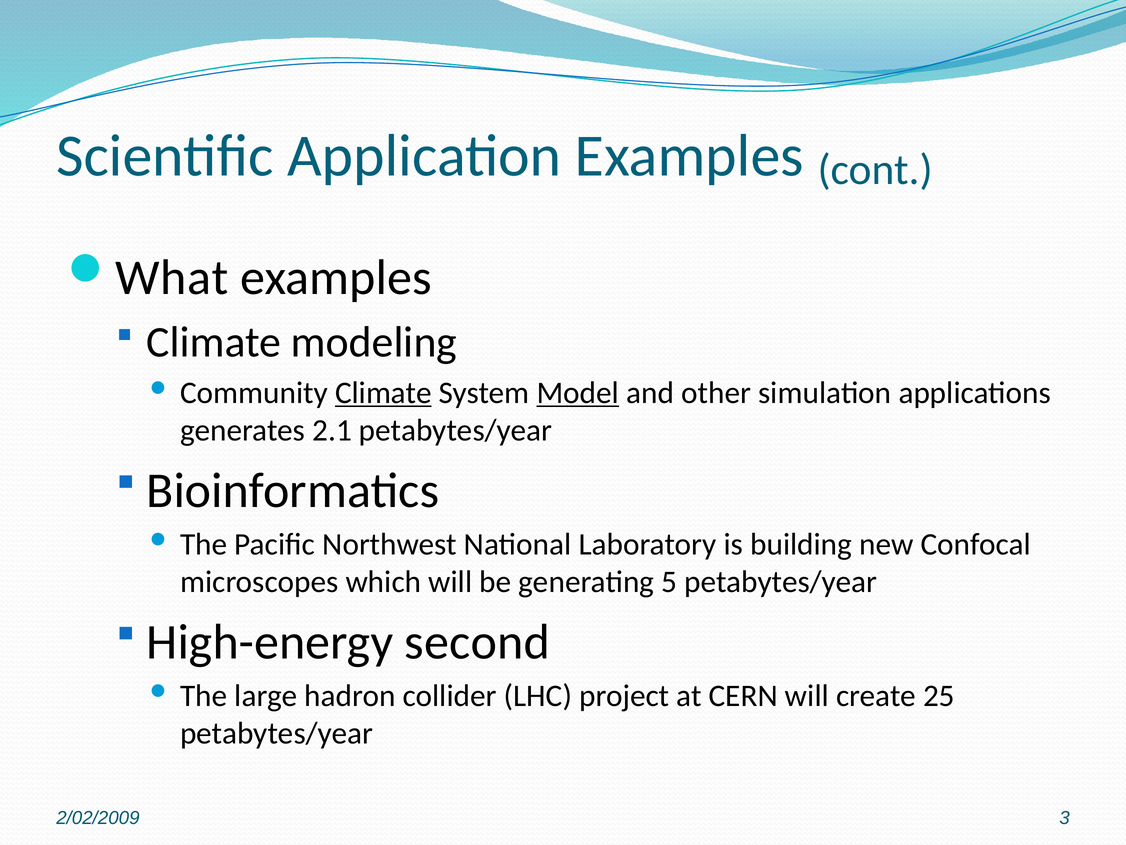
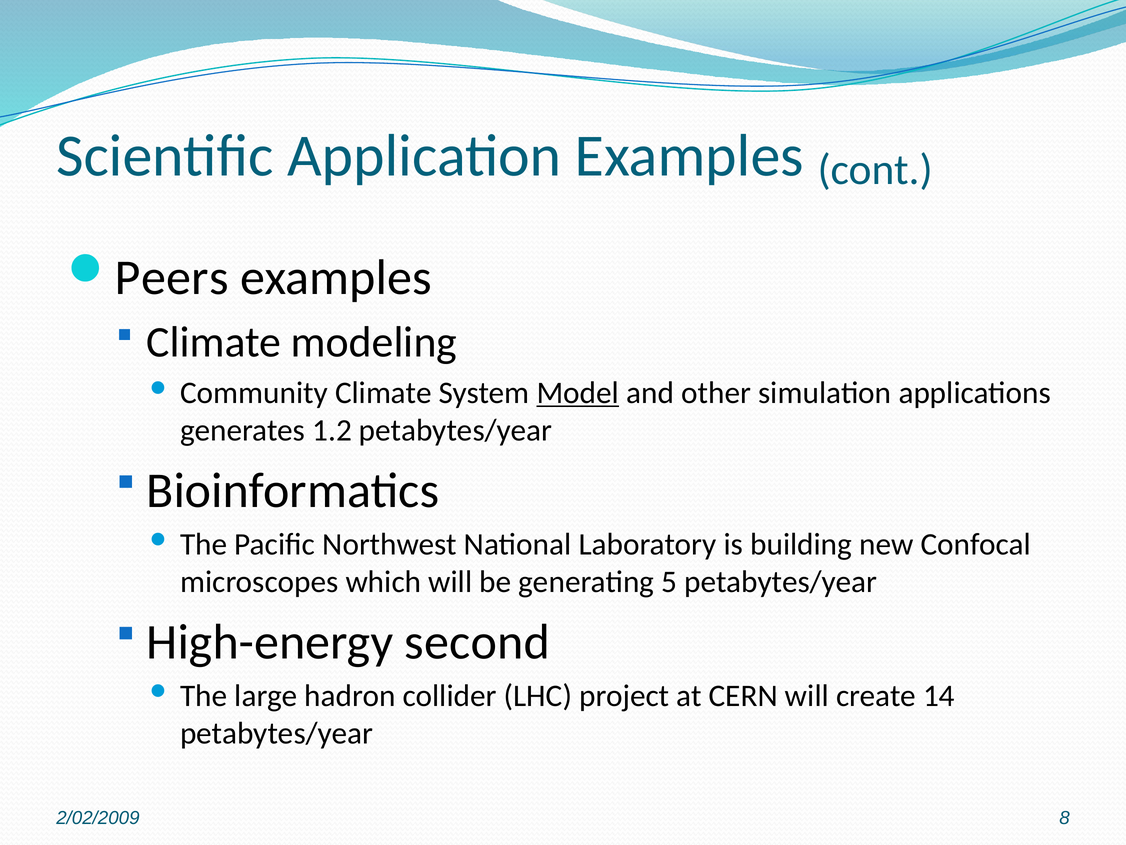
What: What -> Peers (172, 277)
Climate underline: present -> none (384, 393)
2.1: 2.1 -> 1.2 (332, 430)
25: 25 -> 14 (939, 695)
3: 3 -> 8 (1065, 818)
